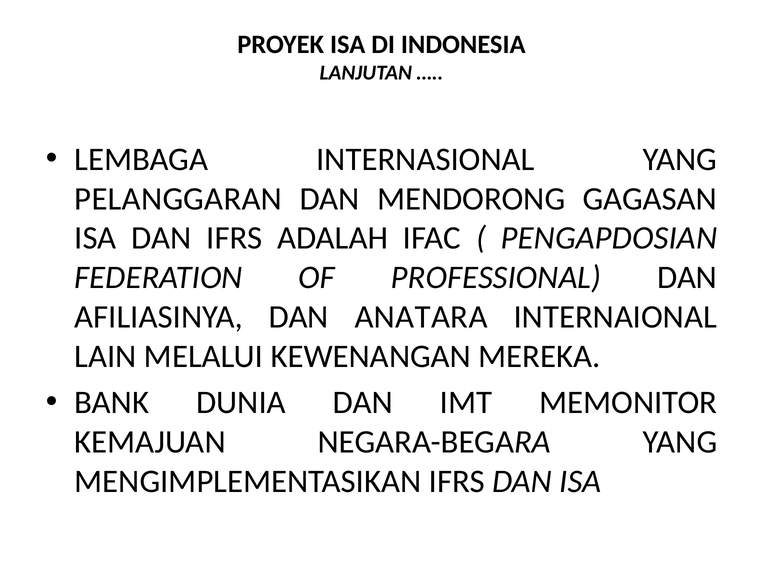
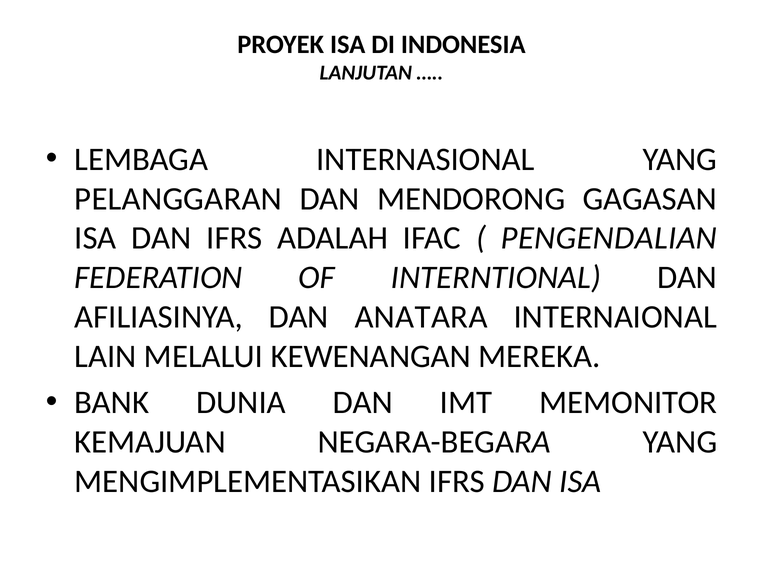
PENGAPDOSIAN: PENGAPDOSIAN -> PENGENDALIAN (609, 238)
PROFESSIONAL: PROFESSIONAL -> INTERNTIONAL (496, 278)
